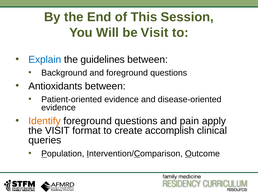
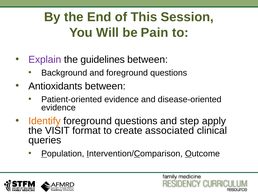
be Visit: Visit -> Pain (155, 33)
Explain colour: blue -> purple (45, 59)
pain: pain -> step (189, 121)
accomplish: accomplish -> associated (170, 130)
